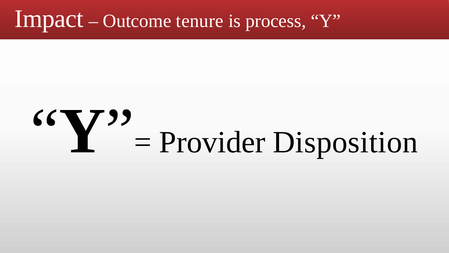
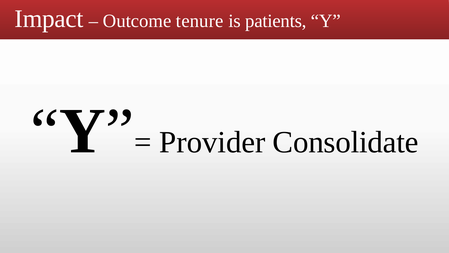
process: process -> patients (276, 21)
Disposition: Disposition -> Consolidate (346, 142)
